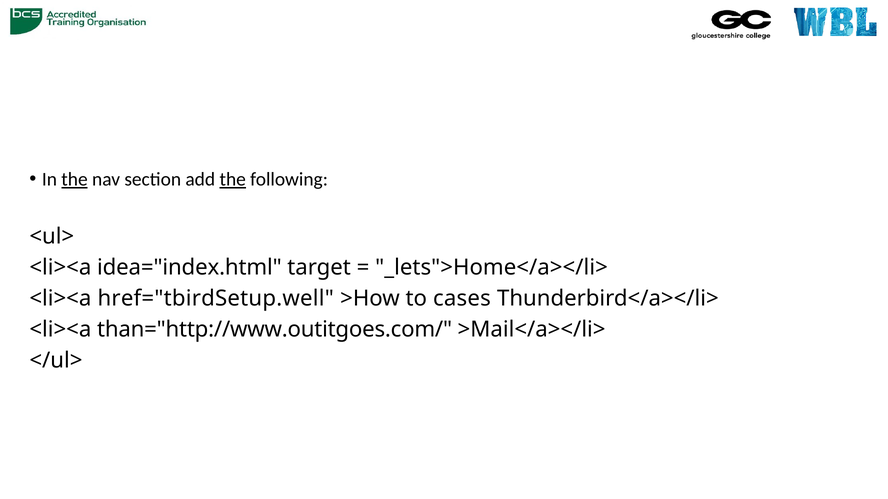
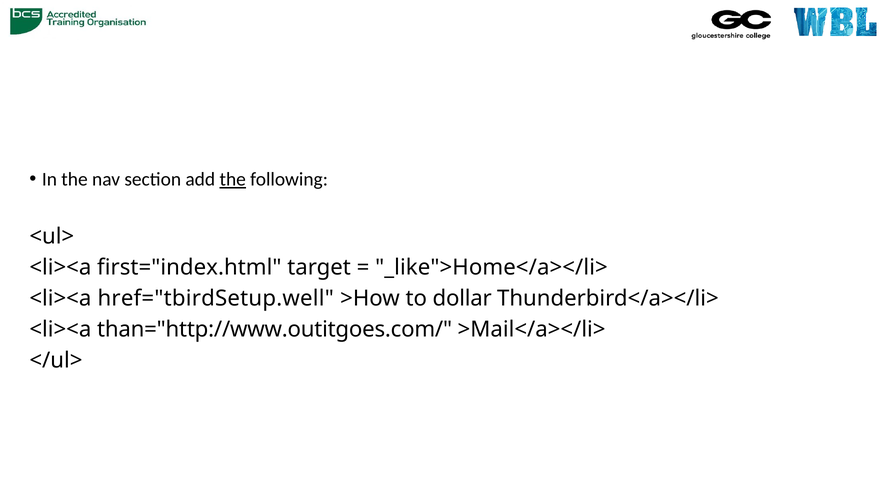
the underline: present -> none (75, 180)
idea="index.html: idea="index.html -> first="index.html (189, 268)
_lets">Home</a></li>: _lets">Home</a></li> -> _like">Home</a></li> (491, 268)
cases: cases -> dollar (462, 299)
